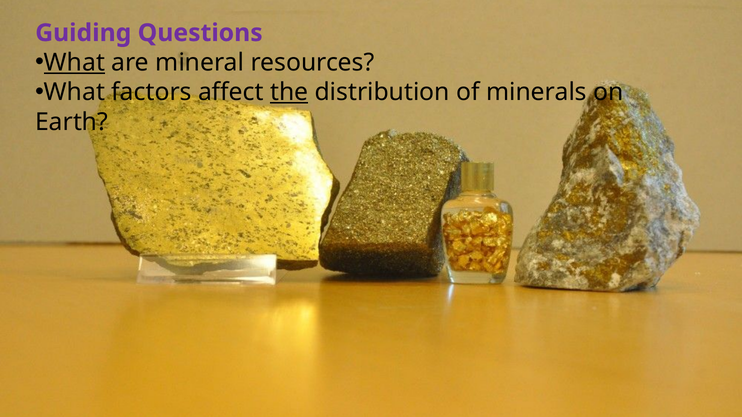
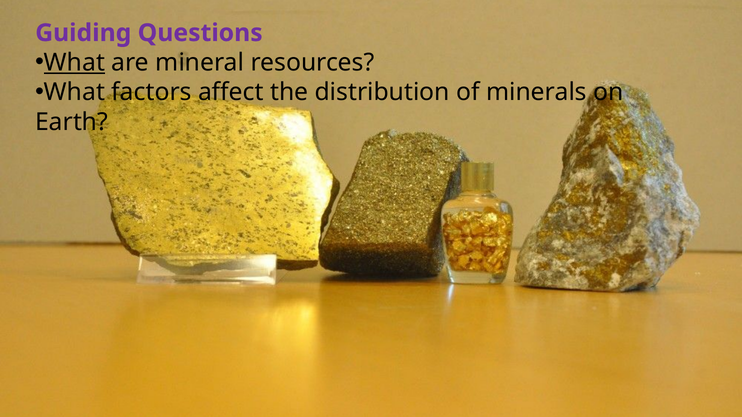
the underline: present -> none (289, 92)
